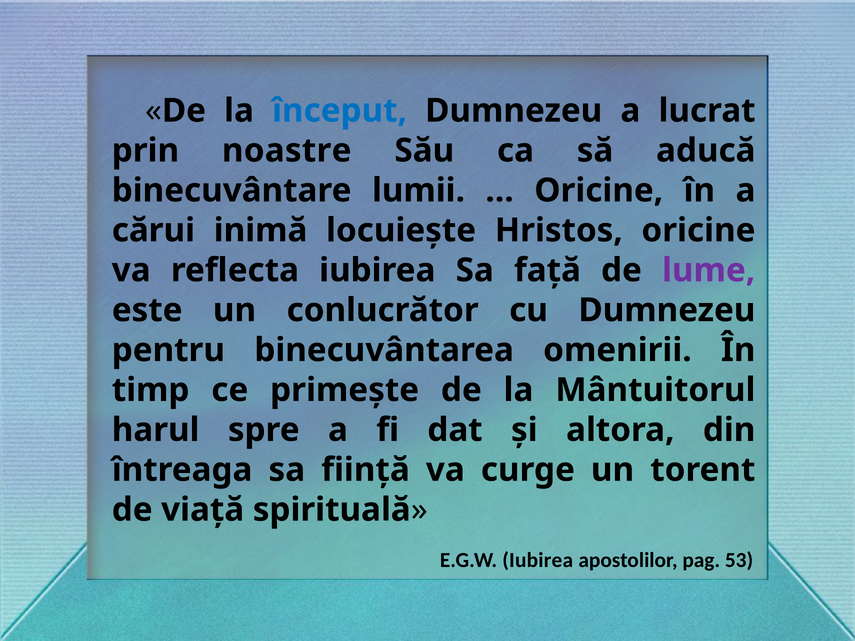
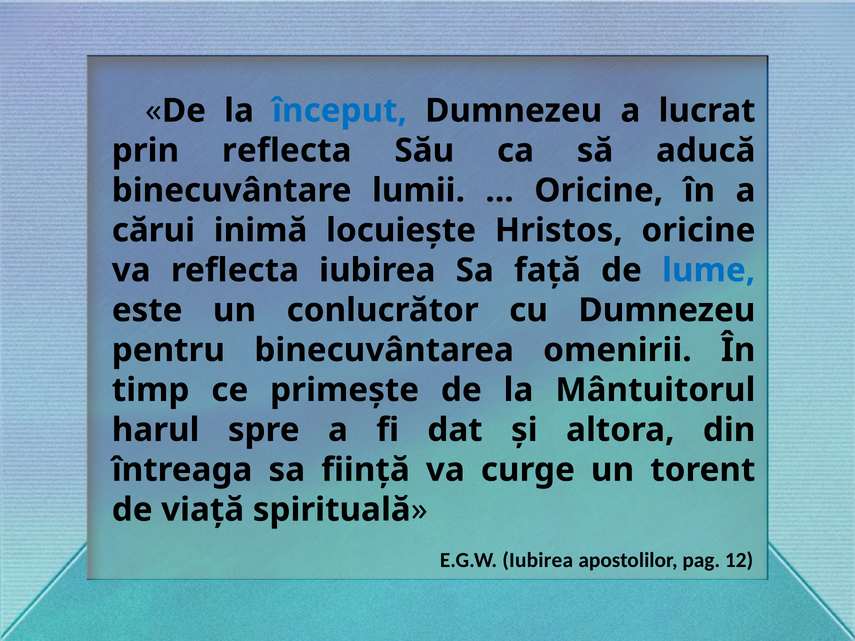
prin noastre: noastre -> reflecta (287, 151)
lume colour: purple -> blue (709, 270)
53: 53 -> 12 (739, 560)
